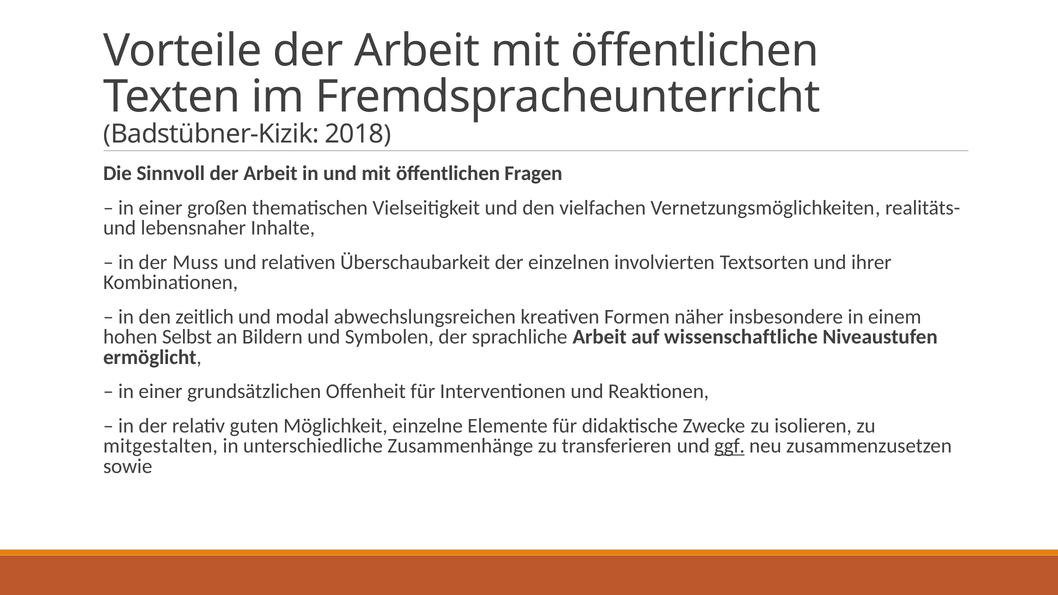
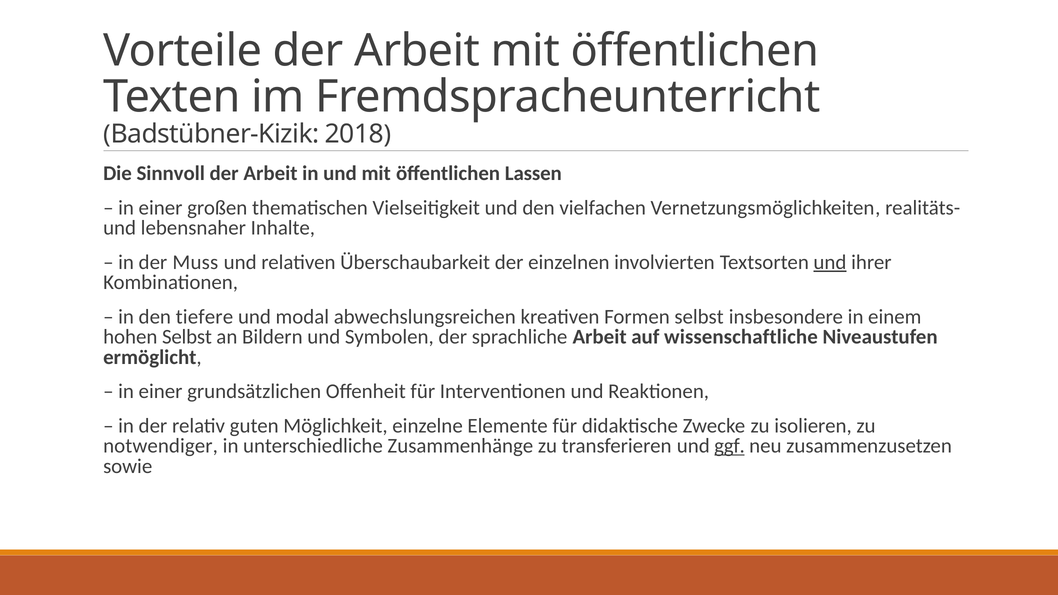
Fragen: Fragen -> Lassen (533, 174)
und underline: none -> present (830, 262)
zeitlich: zeitlich -> tiefere (204, 317)
Formen näher: näher -> selbst (699, 317)
mitgestalten: mitgestalten -> notwendiger (161, 446)
